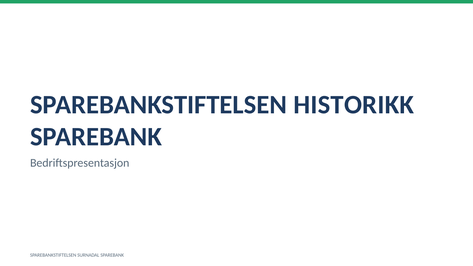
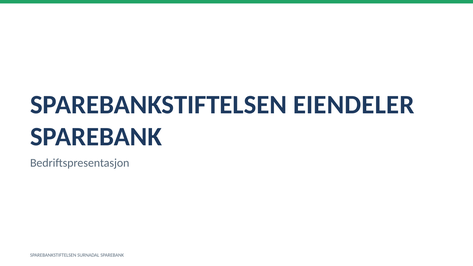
HISTORIKK: HISTORIKK -> EIENDELER (354, 105)
